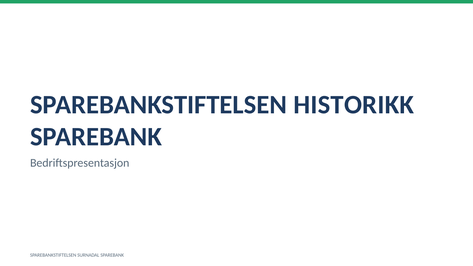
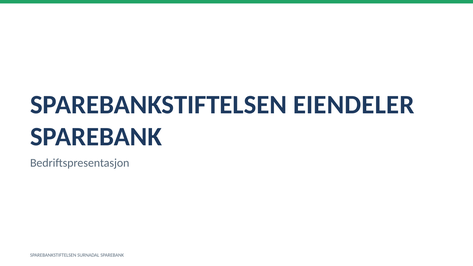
HISTORIKK: HISTORIKK -> EIENDELER (354, 105)
